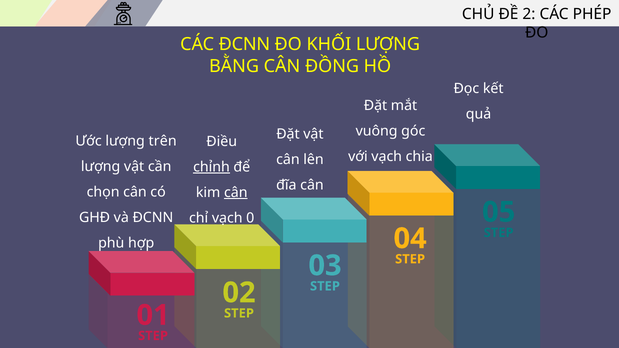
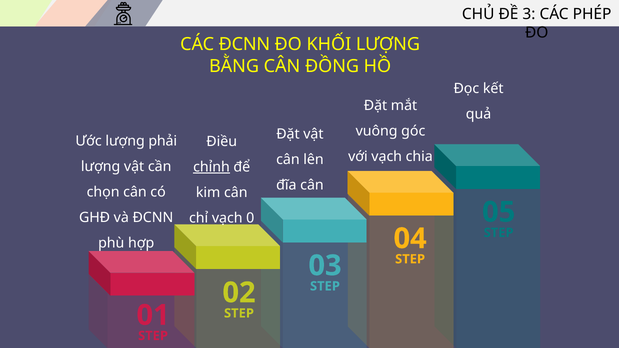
2: 2 -> 3 (529, 14)
trên: trên -> phải (163, 141)
cân underline: present -> none (236, 193)
